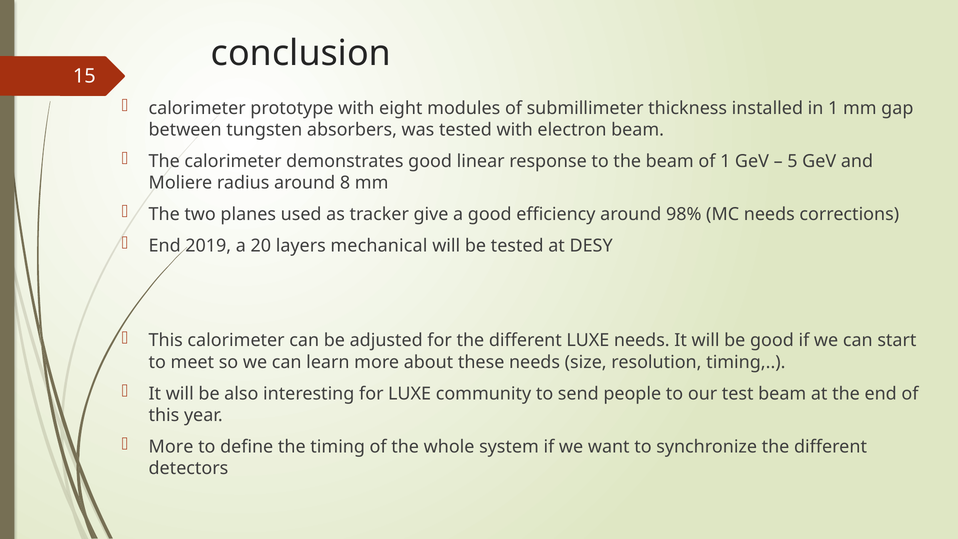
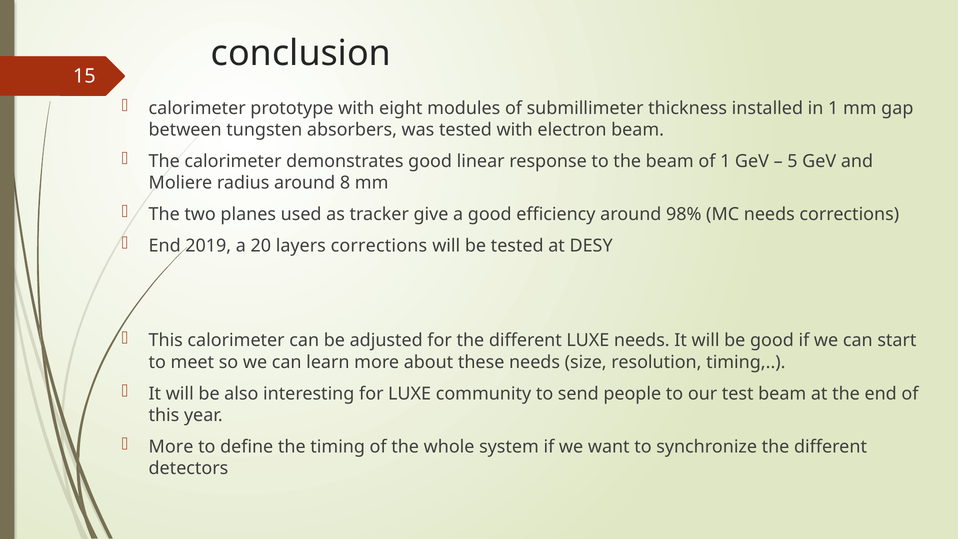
layers mechanical: mechanical -> corrections (379, 246)
